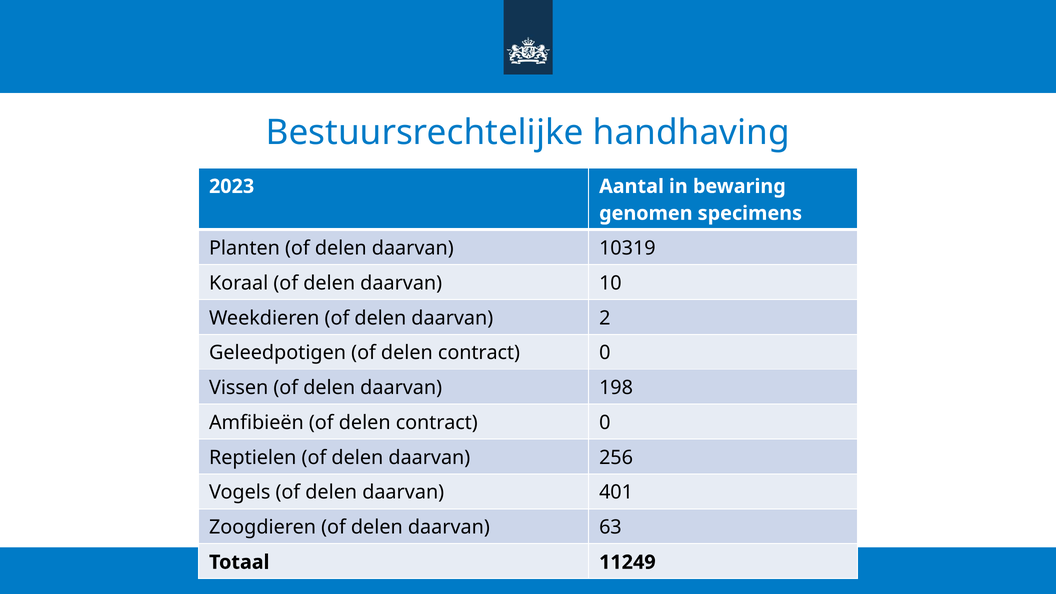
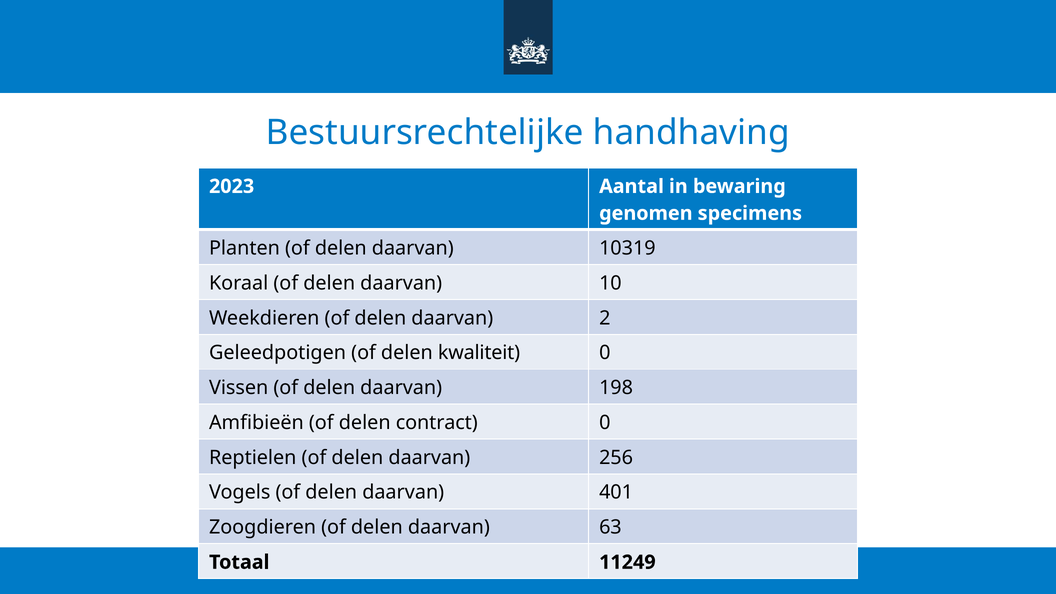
Geleedpotigen of delen contract: contract -> kwaliteit (479, 353)
